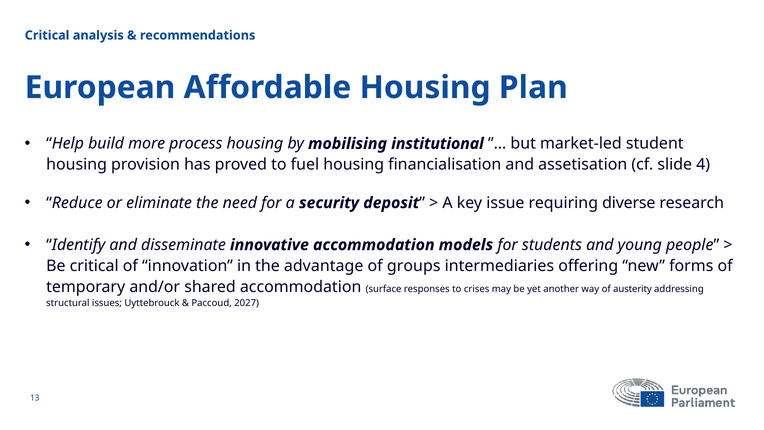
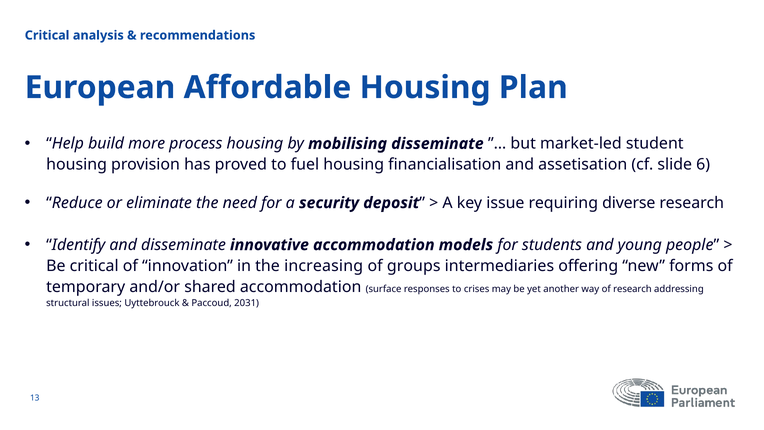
mobilising institutional: institutional -> disseminate (437, 144)
4: 4 -> 6 (703, 165)
advantage: advantage -> increasing (324, 266)
of austerity: austerity -> research (632, 289)
2027: 2027 -> 2031 (247, 303)
